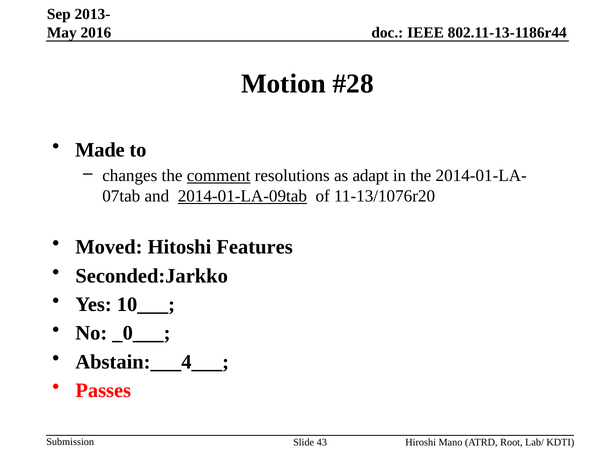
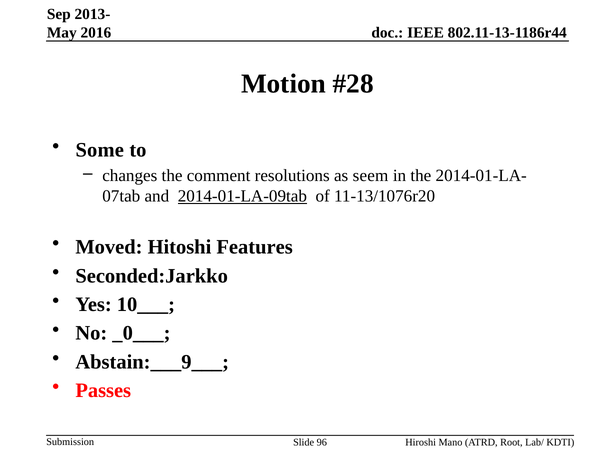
Made: Made -> Some (100, 150)
comment underline: present -> none (219, 176)
adapt: adapt -> seem (370, 176)
Abstain:___4___: Abstain:___4___ -> Abstain:___9___ (152, 362)
43: 43 -> 96 (322, 442)
